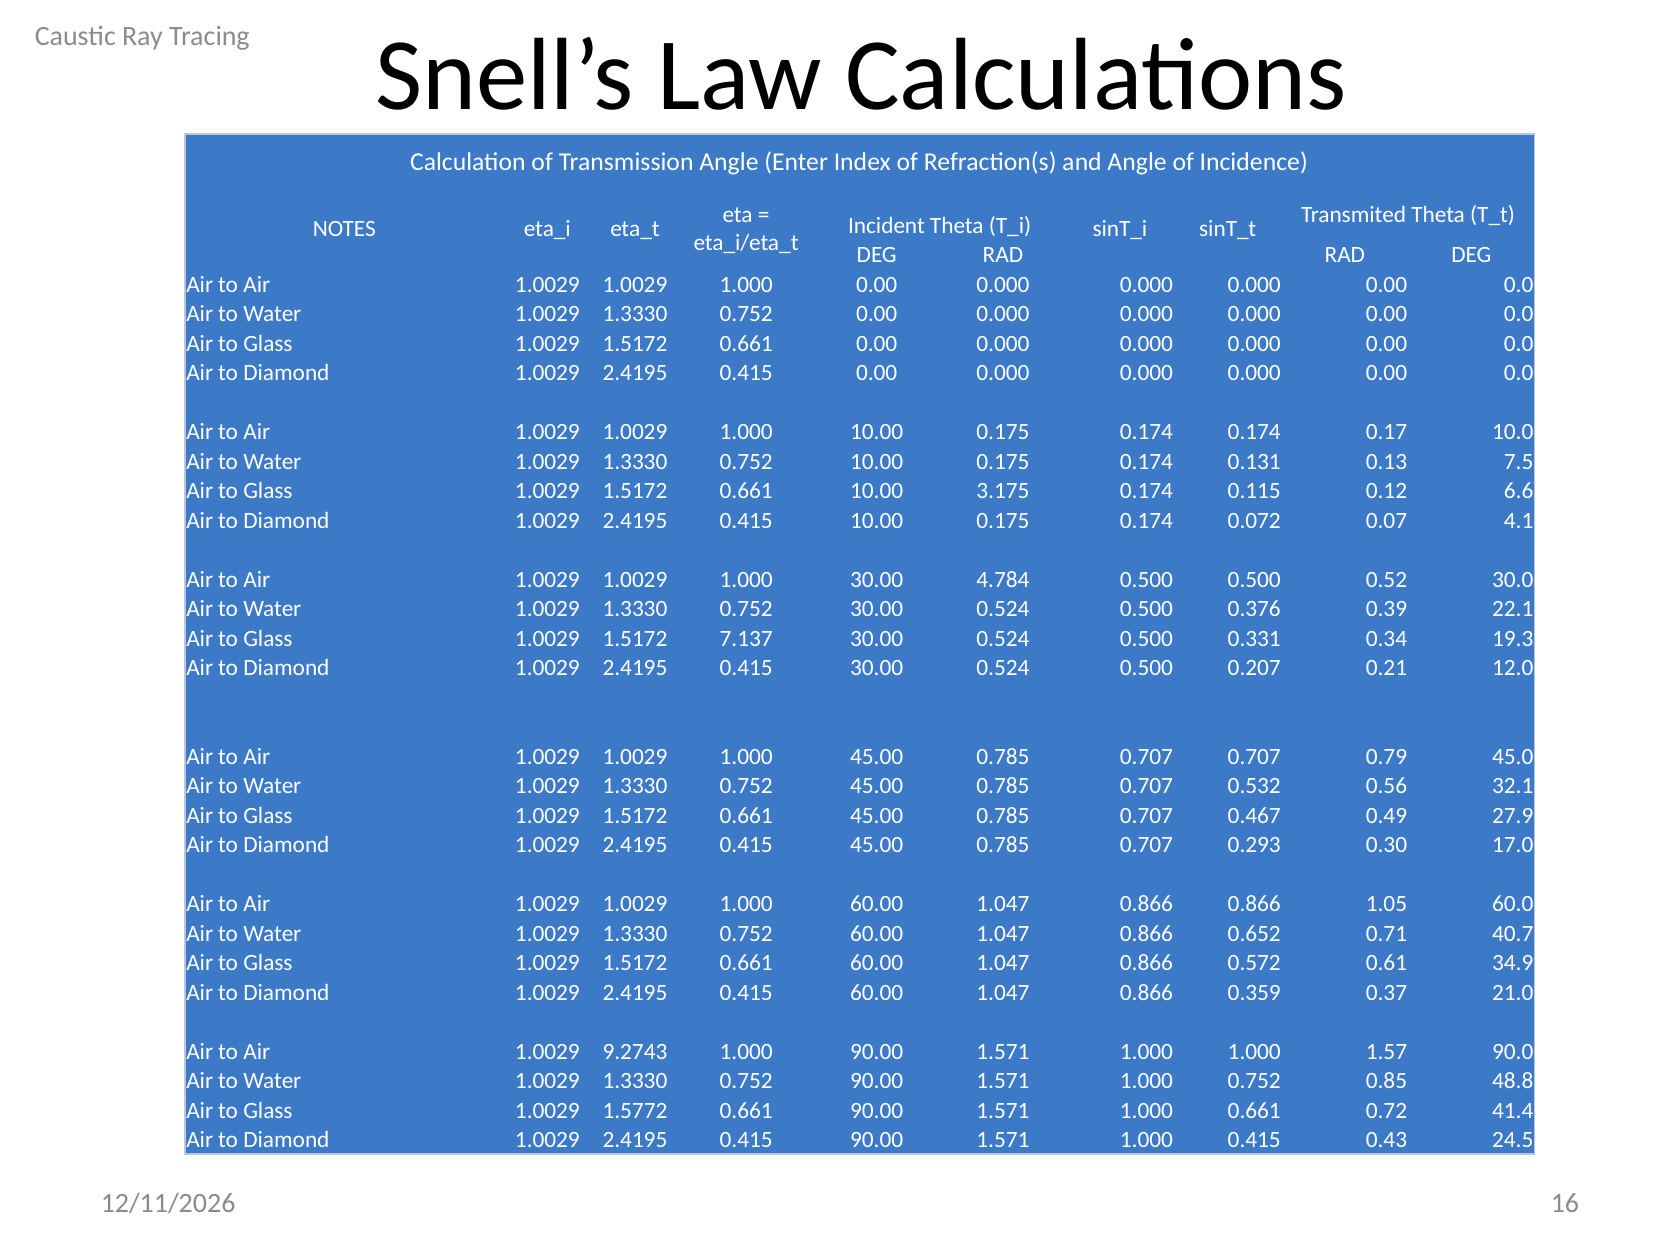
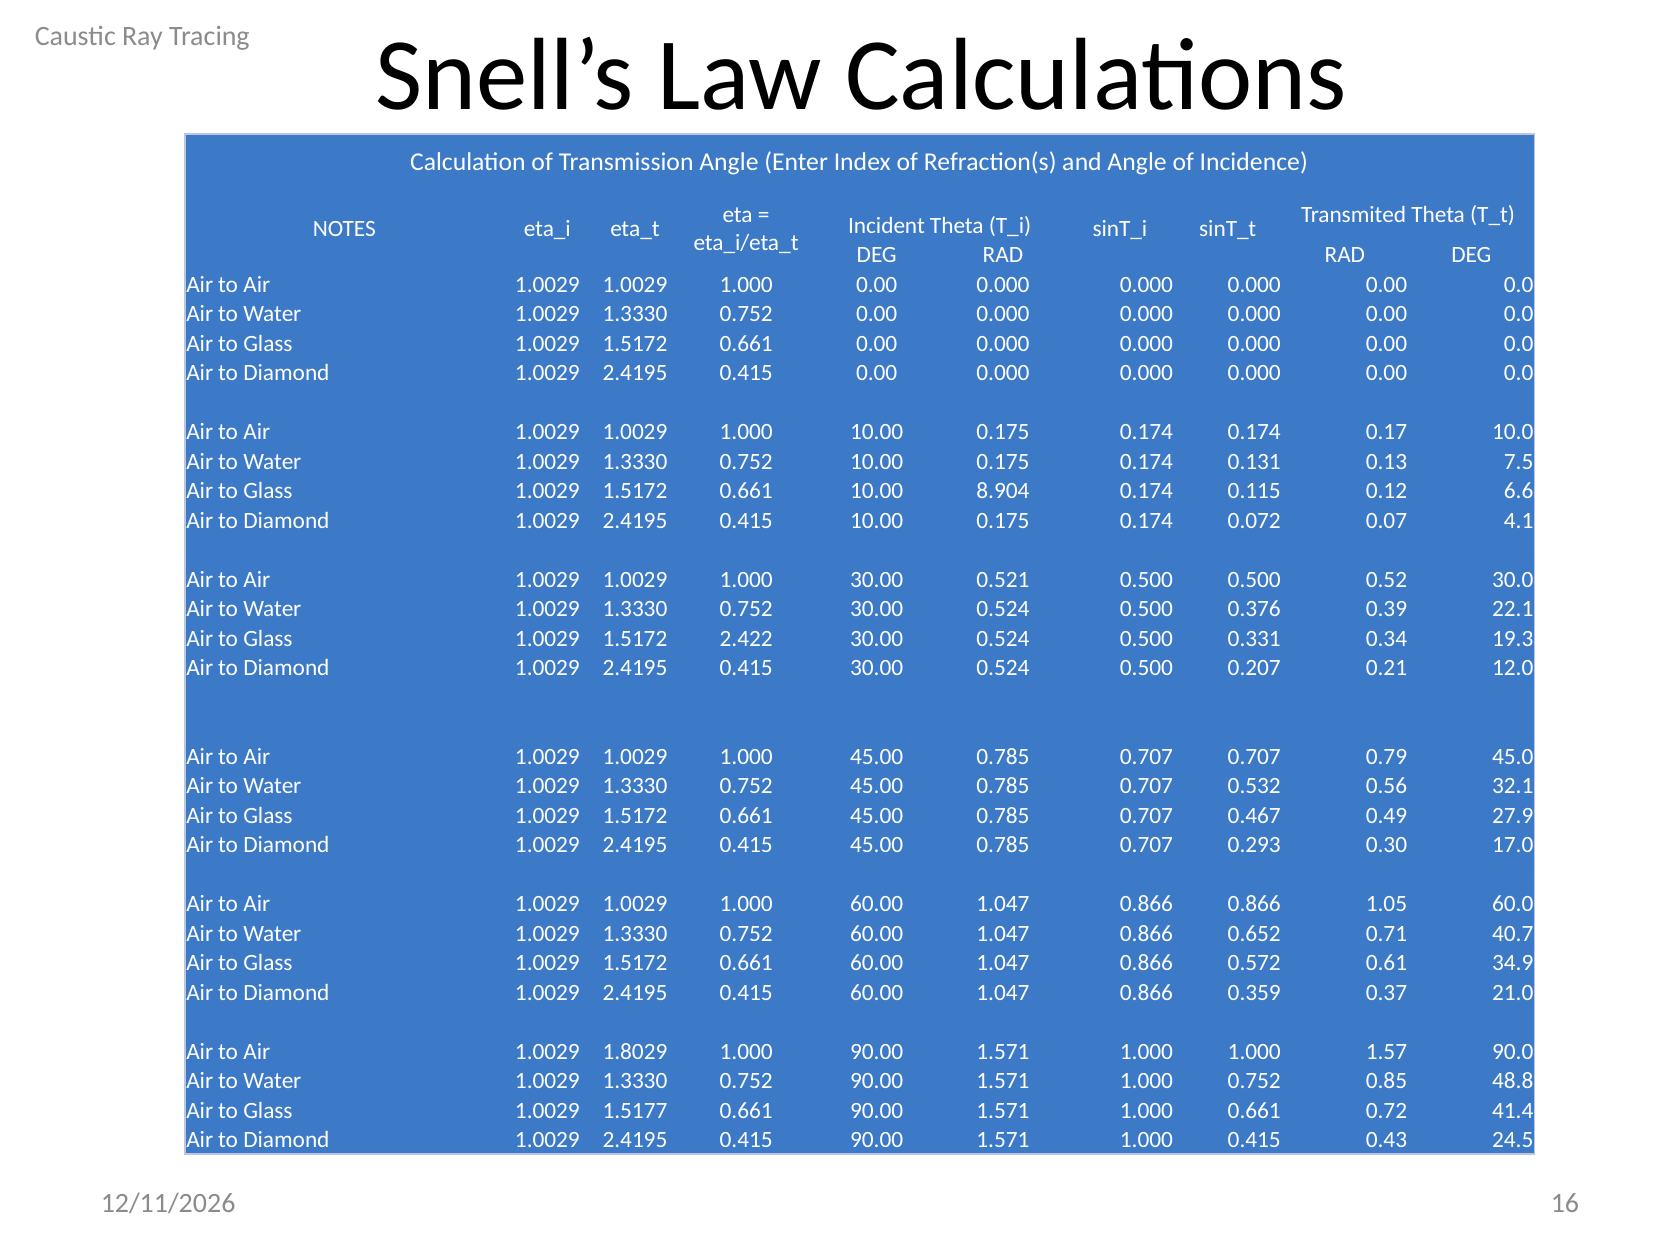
3.175: 3.175 -> 8.904 (1003, 491)
4.784: 4.784 -> 0.521 (1003, 580)
7.137: 7.137 -> 2.422 (746, 639)
9.2743: 9.2743 -> 1.8029 (635, 1052)
1.5772: 1.5772 -> 1.5177 (635, 1111)
